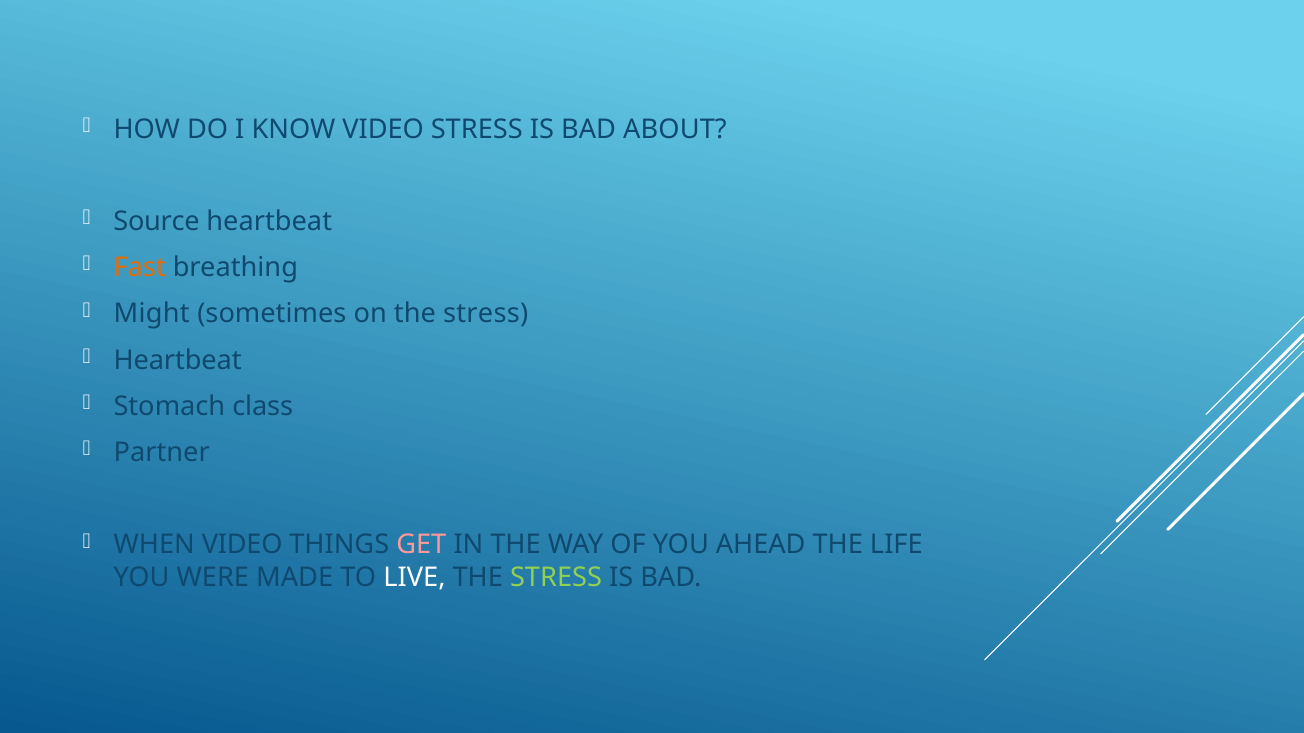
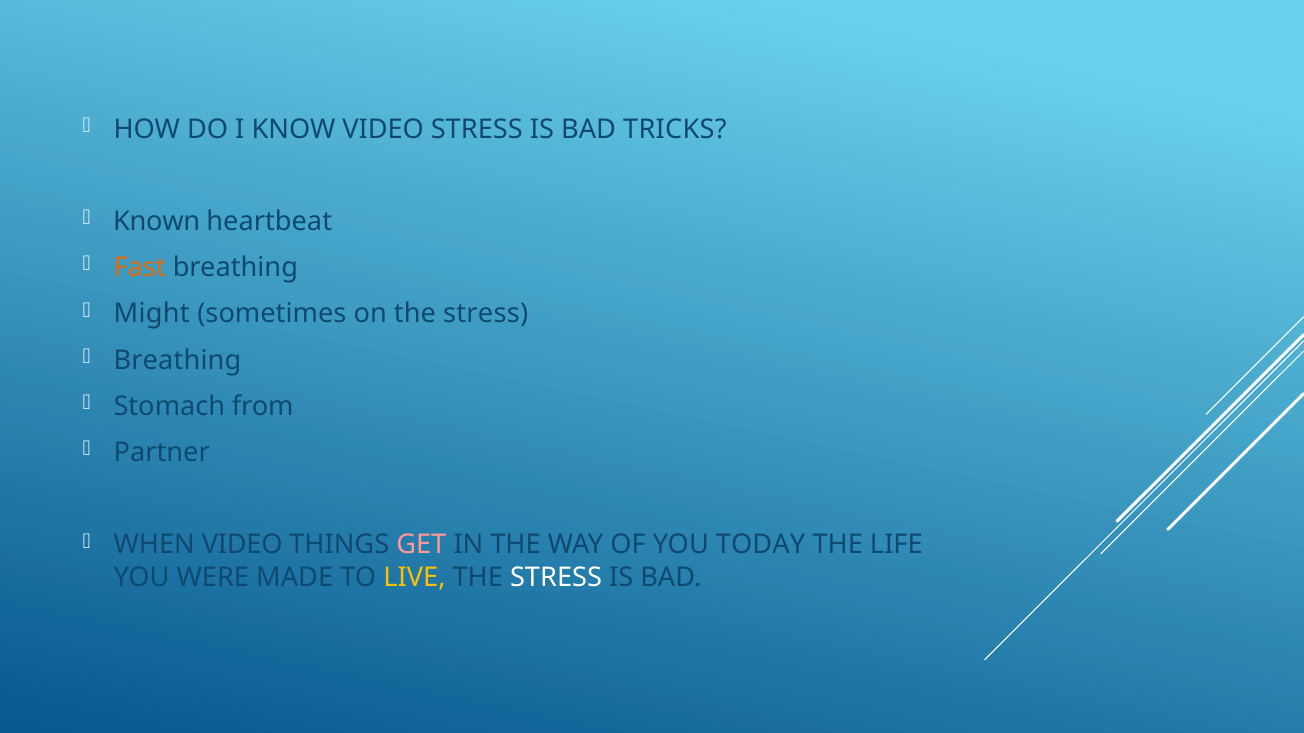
ABOUT: ABOUT -> TRICKS (675, 129)
Source: Source -> Known (157, 222)
Heartbeat: Heartbeat -> Breathing (177, 360)
class: class -> from (263, 407)
AHEAD: AHEAD -> TODAY (761, 545)
LIVE colour: white -> yellow (414, 578)
STRESS colour: light green -> white (556, 578)
